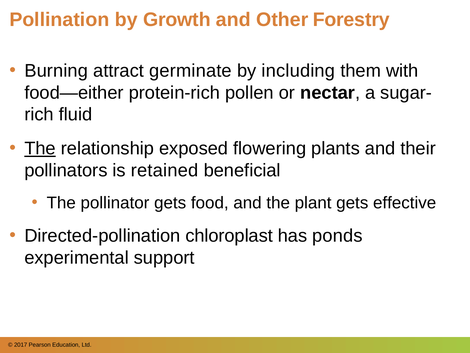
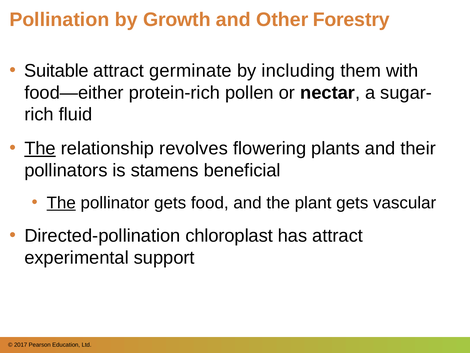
Burning: Burning -> Suitable (56, 71)
exposed: exposed -> revolves (194, 148)
retained: retained -> stamens (165, 170)
The underline: none -> present (61, 203)
effective: effective -> vascular (405, 203)
has ponds: ponds -> attract (338, 235)
